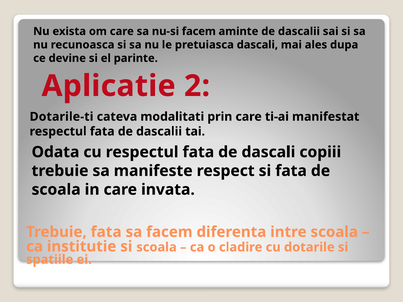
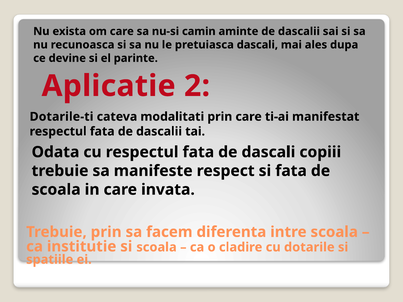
nu-si facem: facem -> camin (199, 31)
Trebuie fata: fata -> prin (106, 232)
